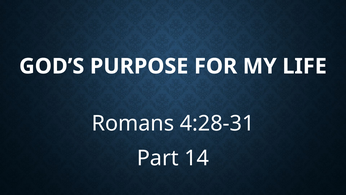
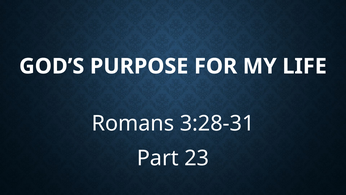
4:28-31: 4:28-31 -> 3:28-31 (217, 123)
14: 14 -> 23 (197, 158)
